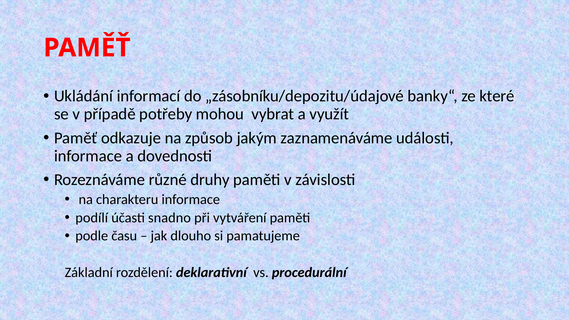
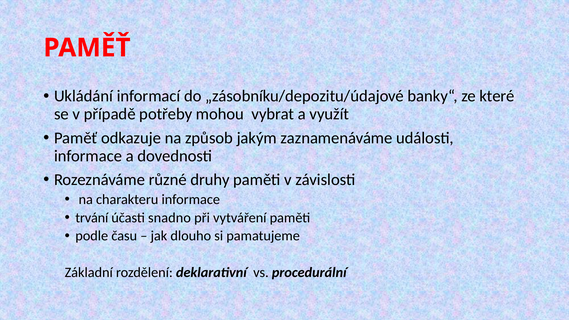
podílí: podílí -> trvání (92, 218)
